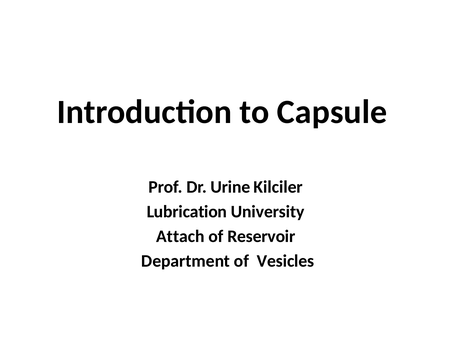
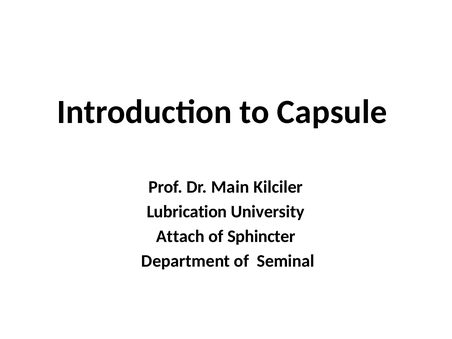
Urine: Urine -> Main (230, 187)
Reservoir: Reservoir -> Sphincter (261, 236)
Vesicles: Vesicles -> Seminal (286, 261)
